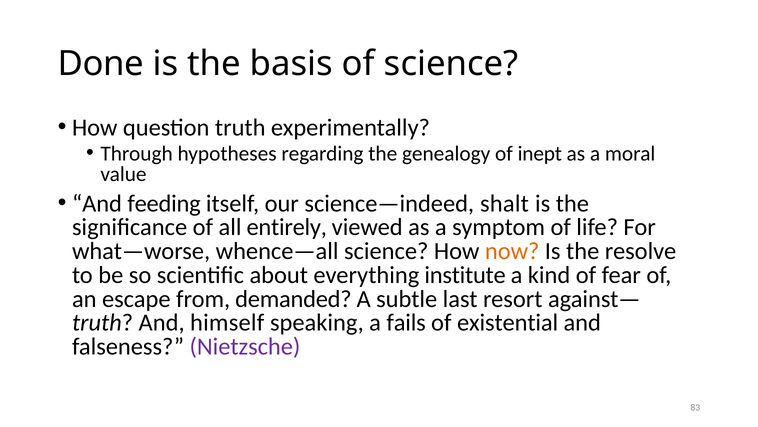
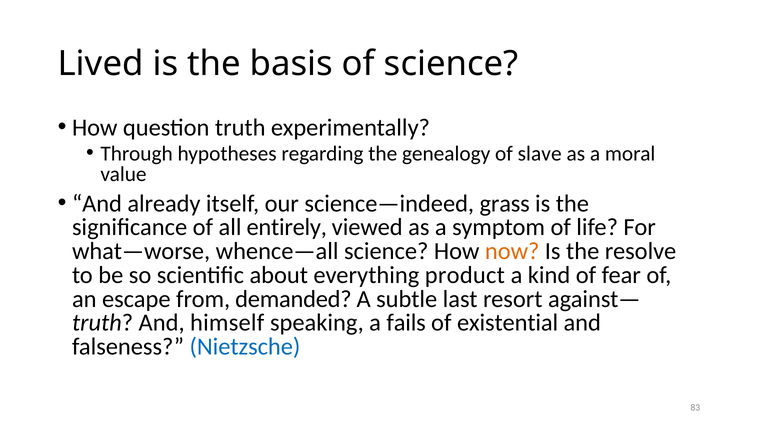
Done: Done -> Lived (101, 64)
inept: inept -> slave (540, 153)
feeding: feeding -> already (164, 203)
shalt: shalt -> grass (505, 203)
institute: institute -> product (465, 275)
Nietzsche colour: purple -> blue (245, 346)
